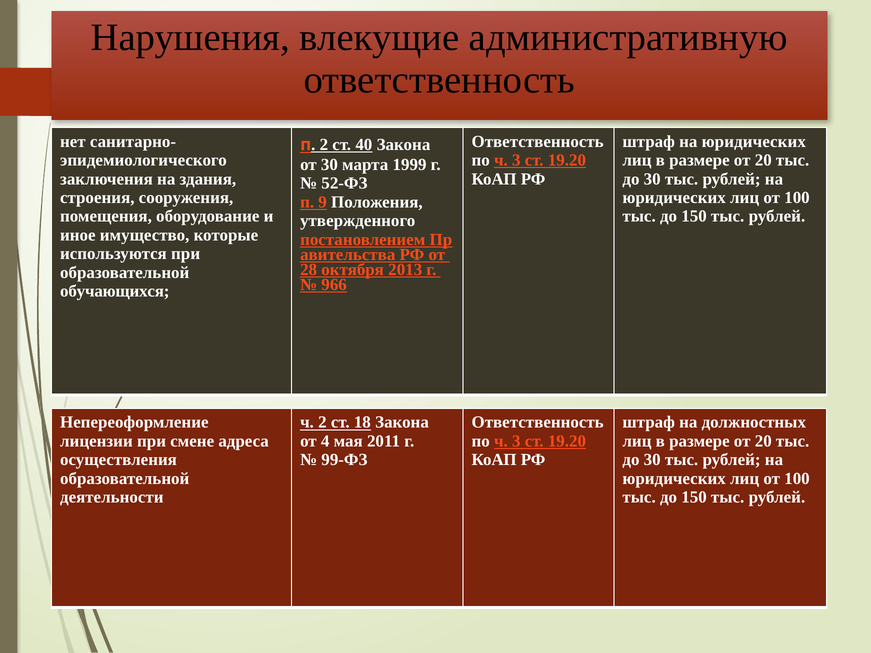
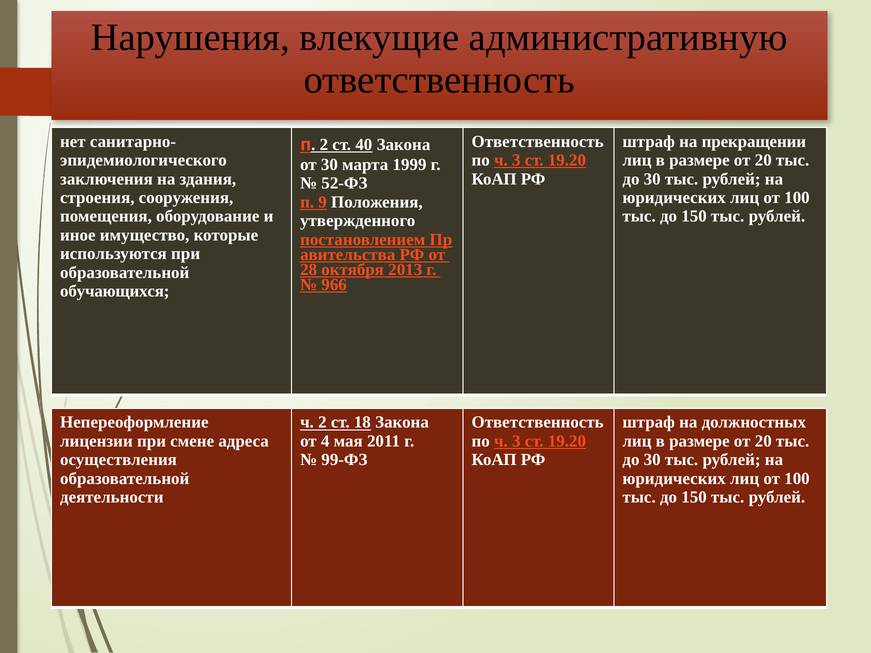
штраф на юридических: юридических -> прекращении (754, 142)
